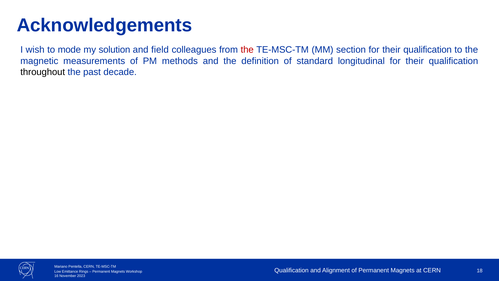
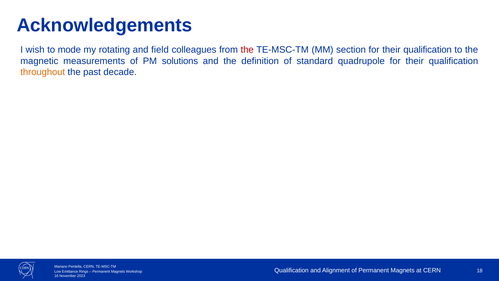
solution: solution -> rotating (114, 50)
methods: methods -> solutions (180, 61)
longitudinal: longitudinal -> quadrupole (361, 61)
throughout colour: black -> orange (43, 72)
